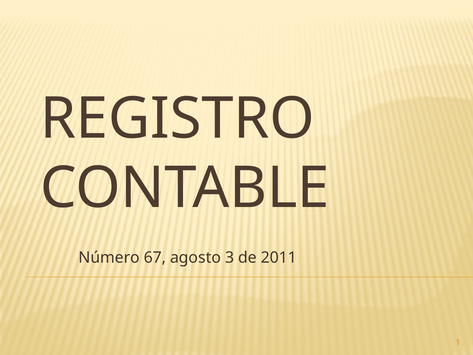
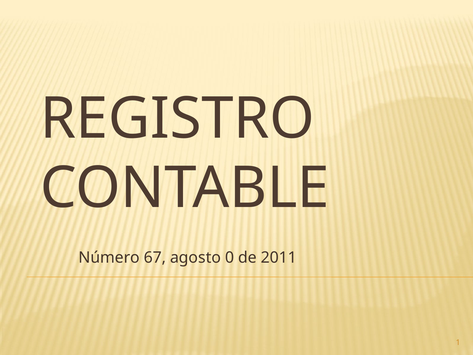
3: 3 -> 0 (230, 258)
